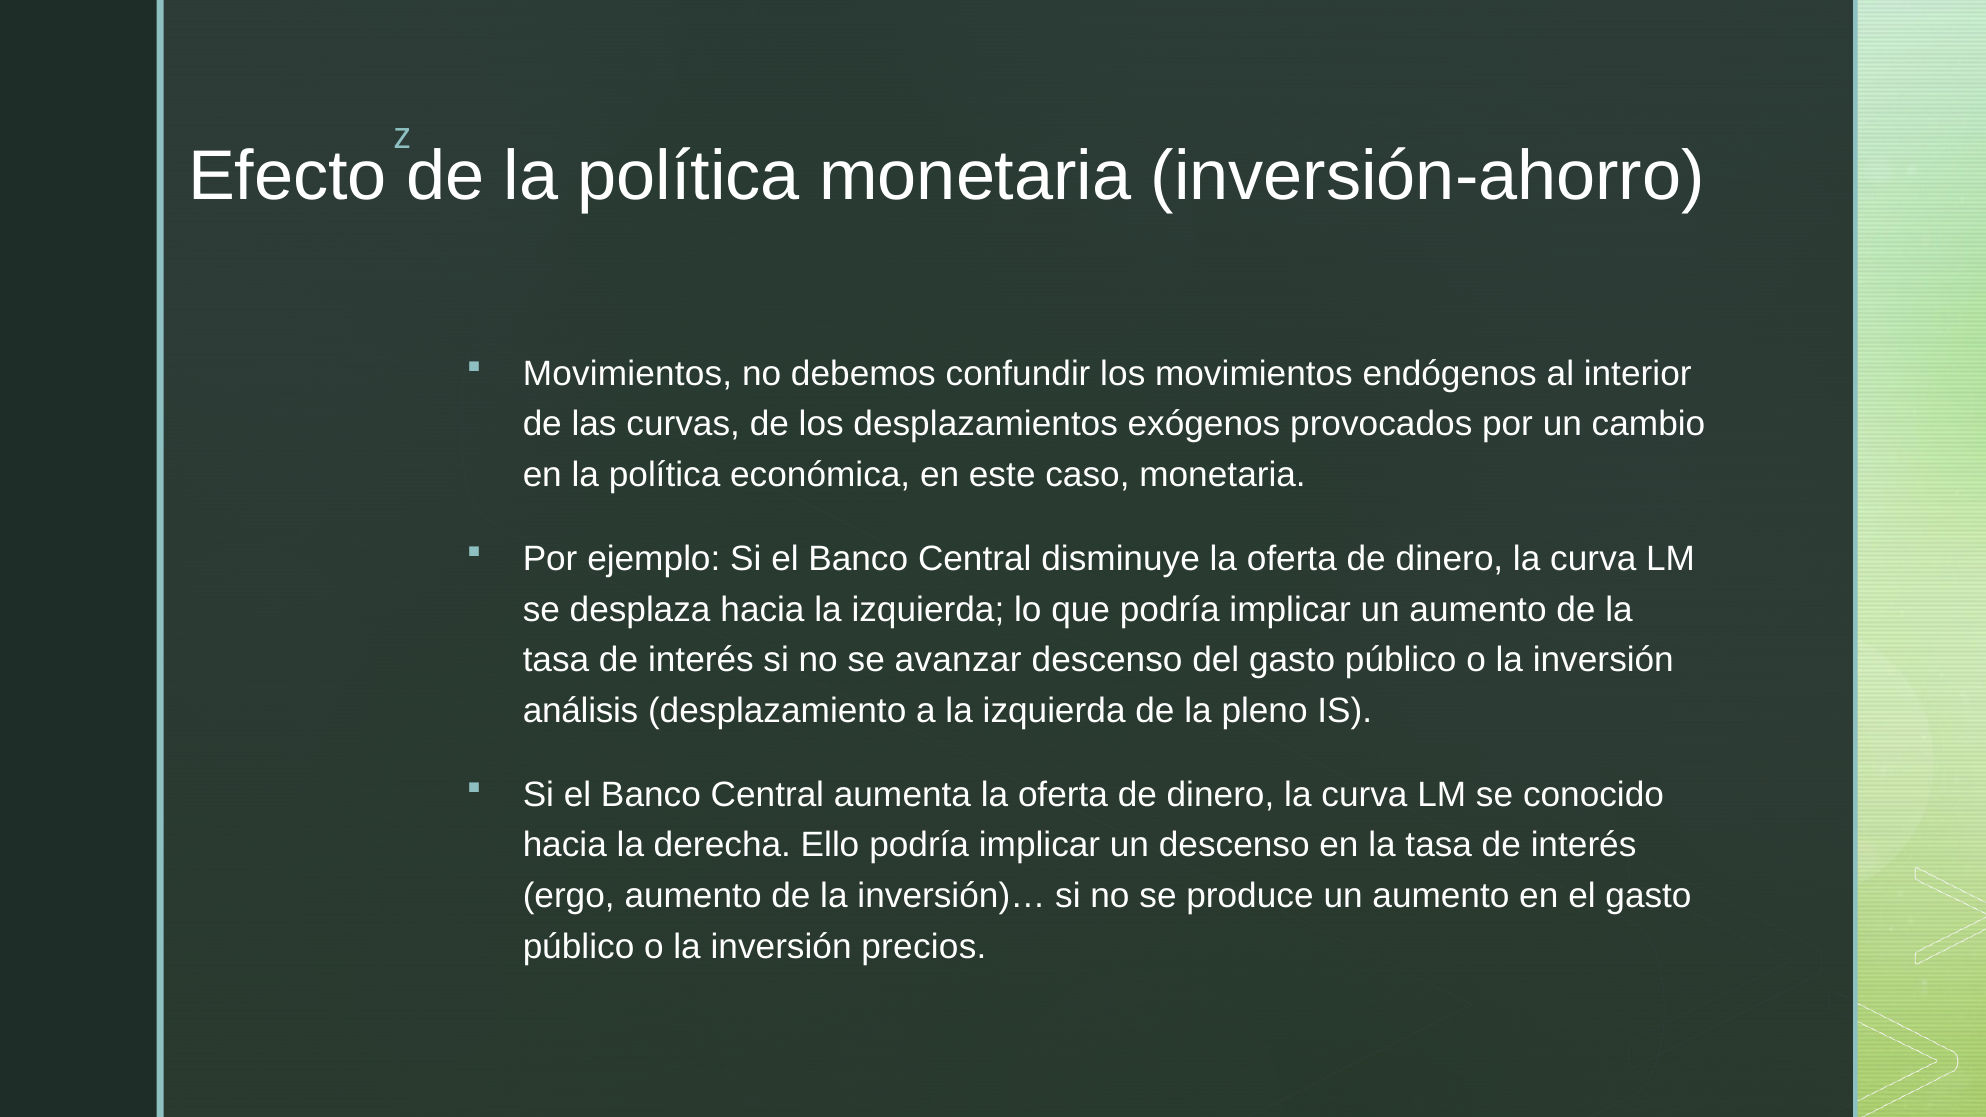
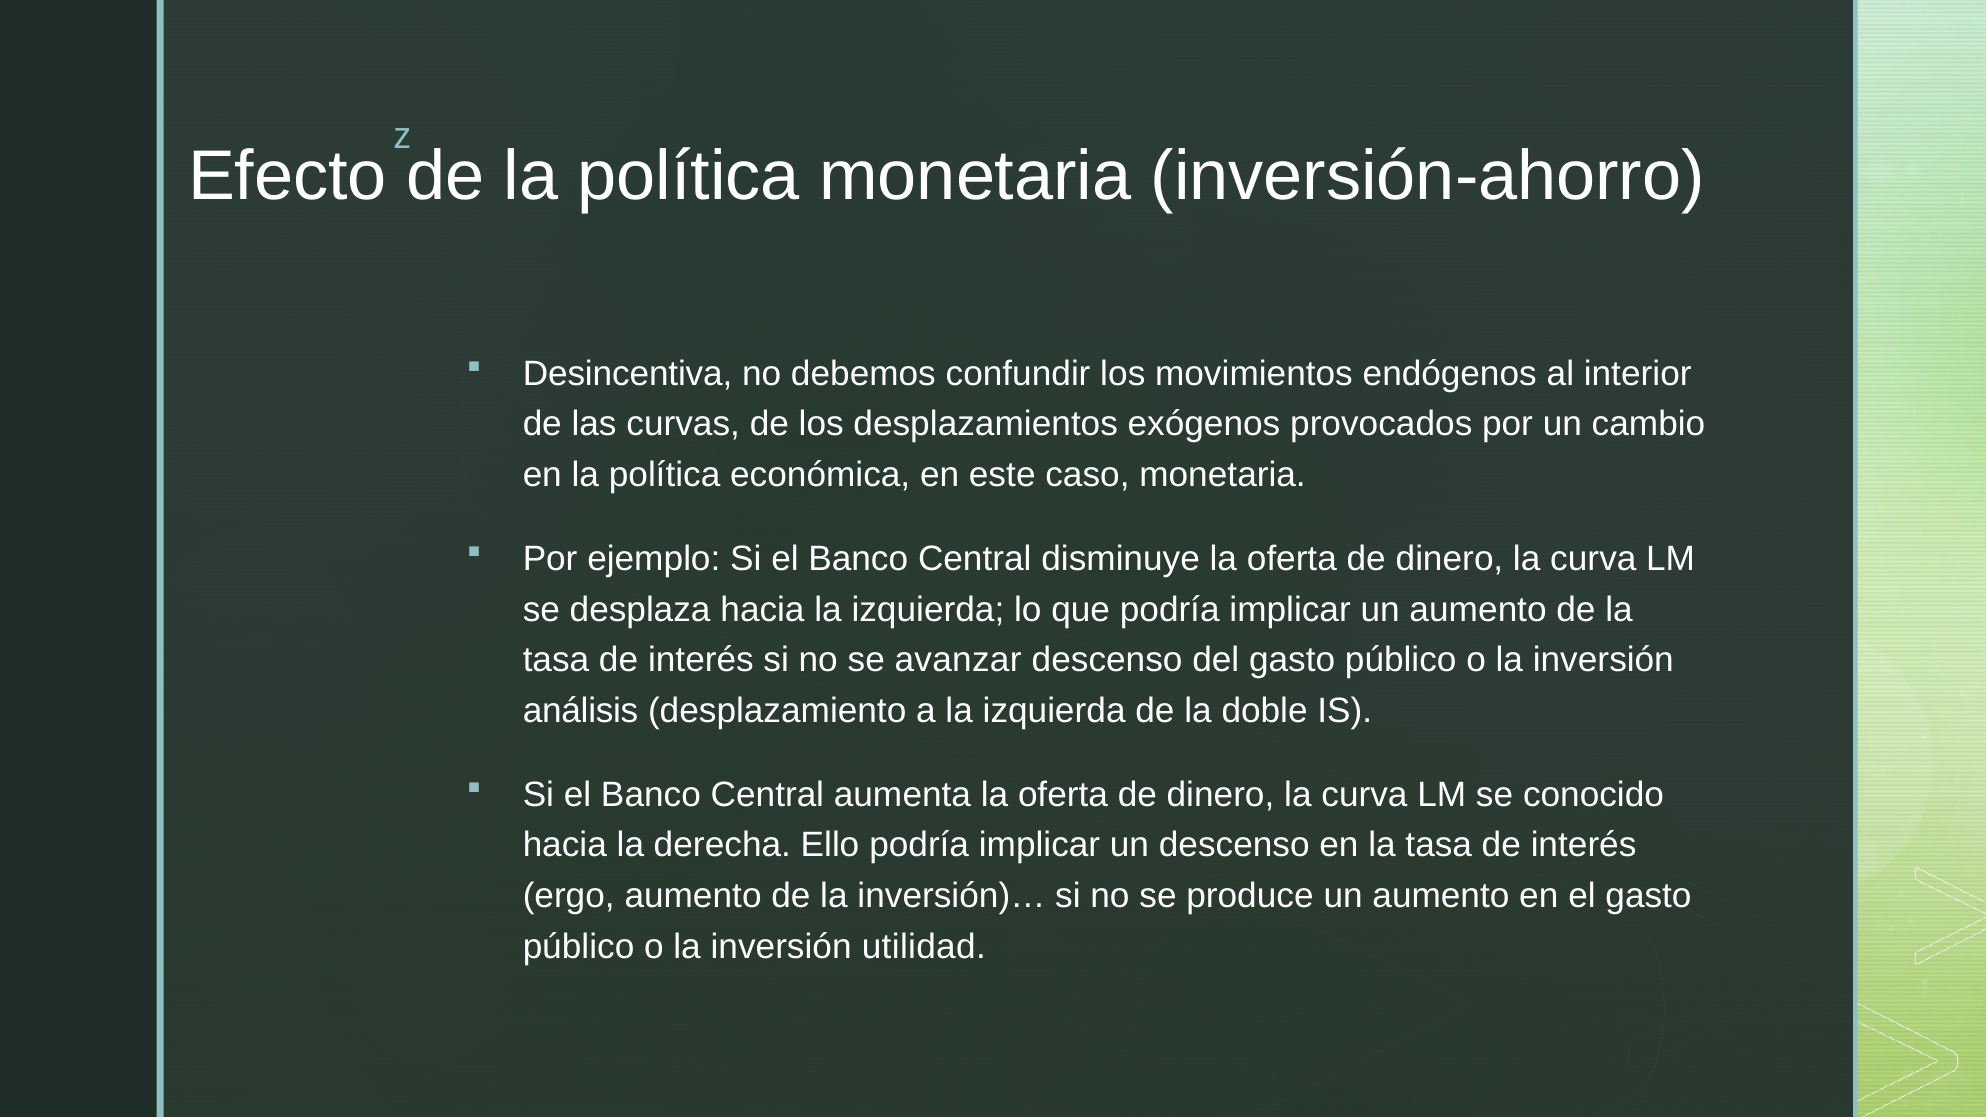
Movimientos: Movimientos -> Desincentiva (628, 374)
pleno: pleno -> doble (1265, 711)
precios: precios -> utilidad (924, 947)
